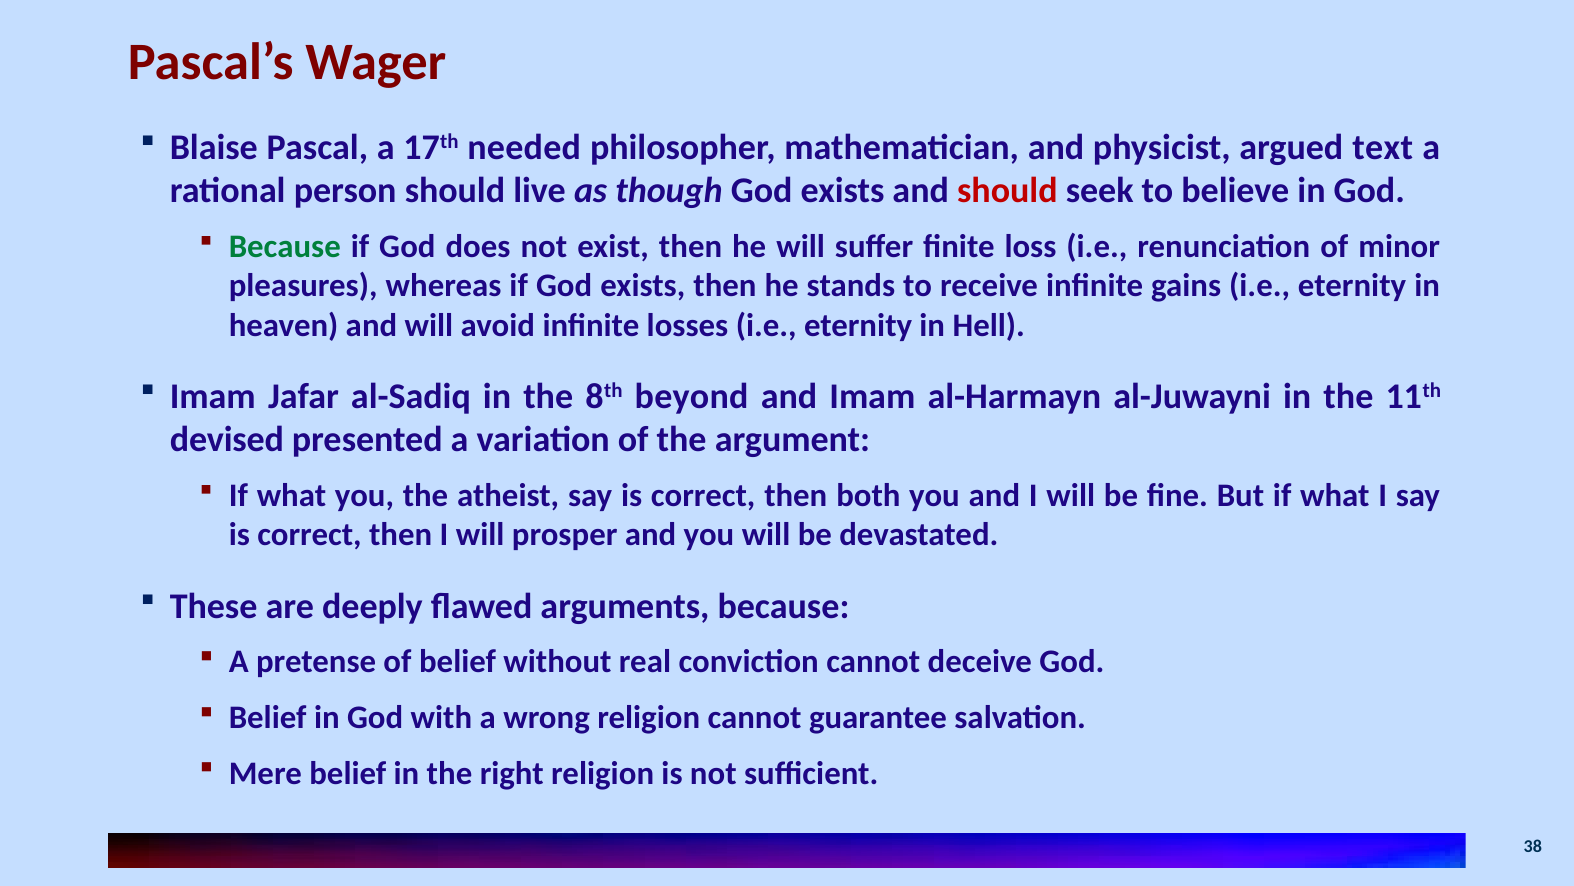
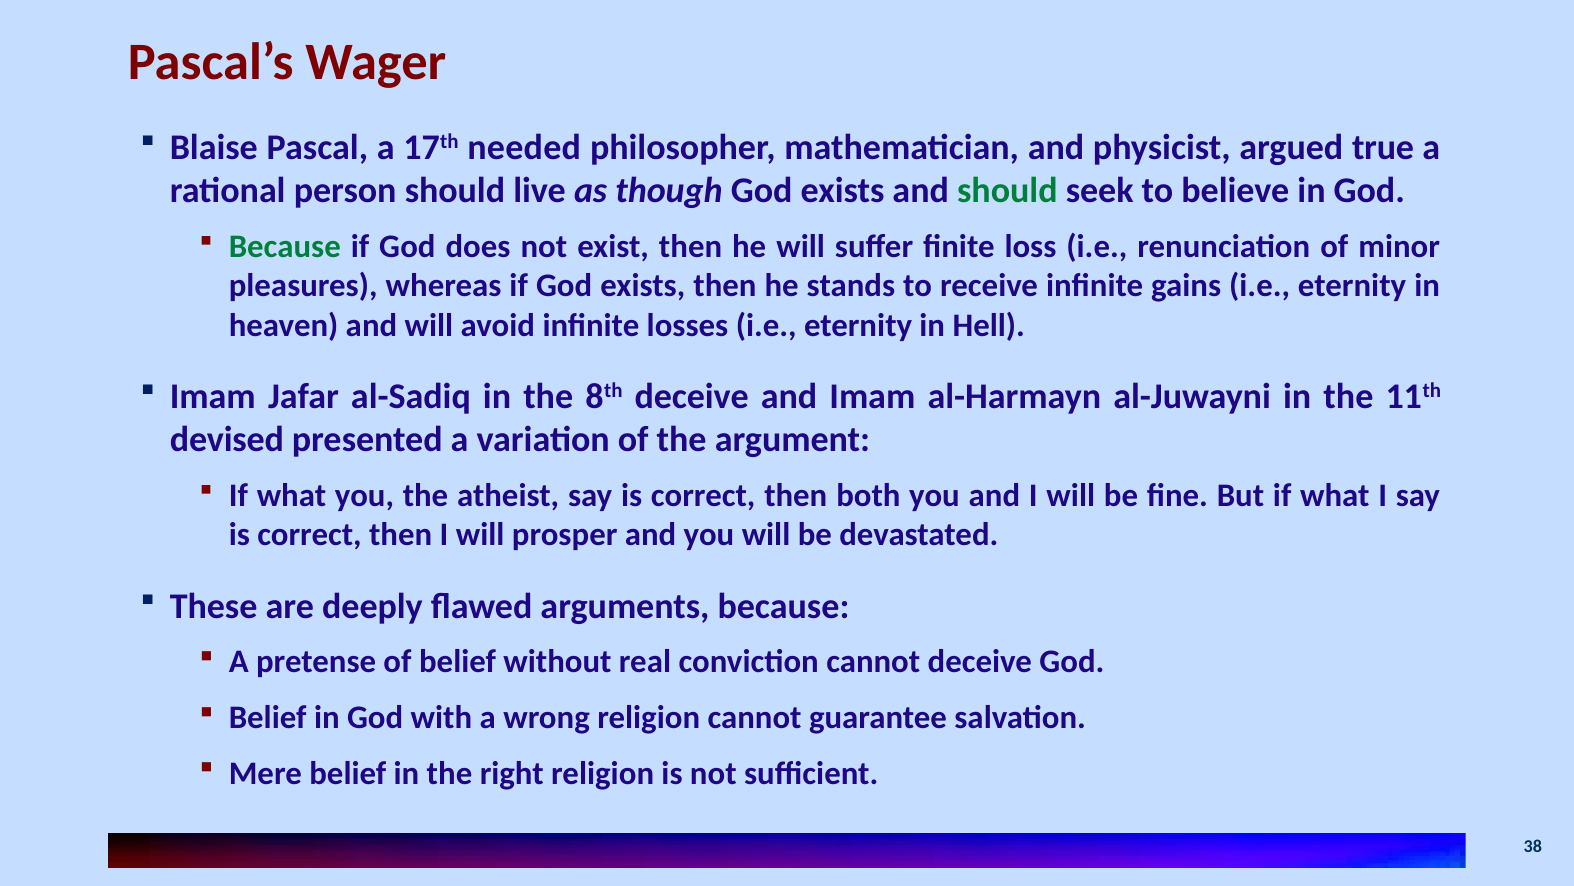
text: text -> true (1383, 147)
should colour: red -> green (1007, 191)
8th beyond: beyond -> deceive (692, 396)
